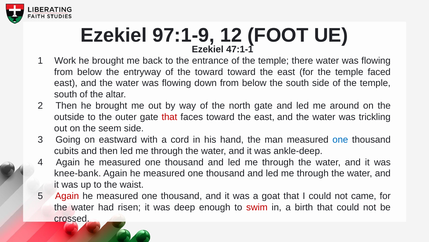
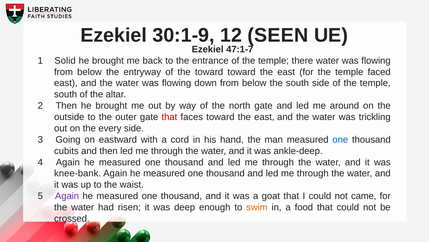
97:1-9: 97:1-9 -> 30:1-9 (184, 35)
FOOT: FOOT -> SEEN (278, 35)
47:1-1: 47:1-1 -> 47:1-7 (240, 49)
Work: Work -> Solid (65, 60)
seem: seem -> every (110, 128)
Again colour: red -> purple (67, 196)
swim colour: red -> orange (257, 207)
birth: birth -> food (304, 207)
